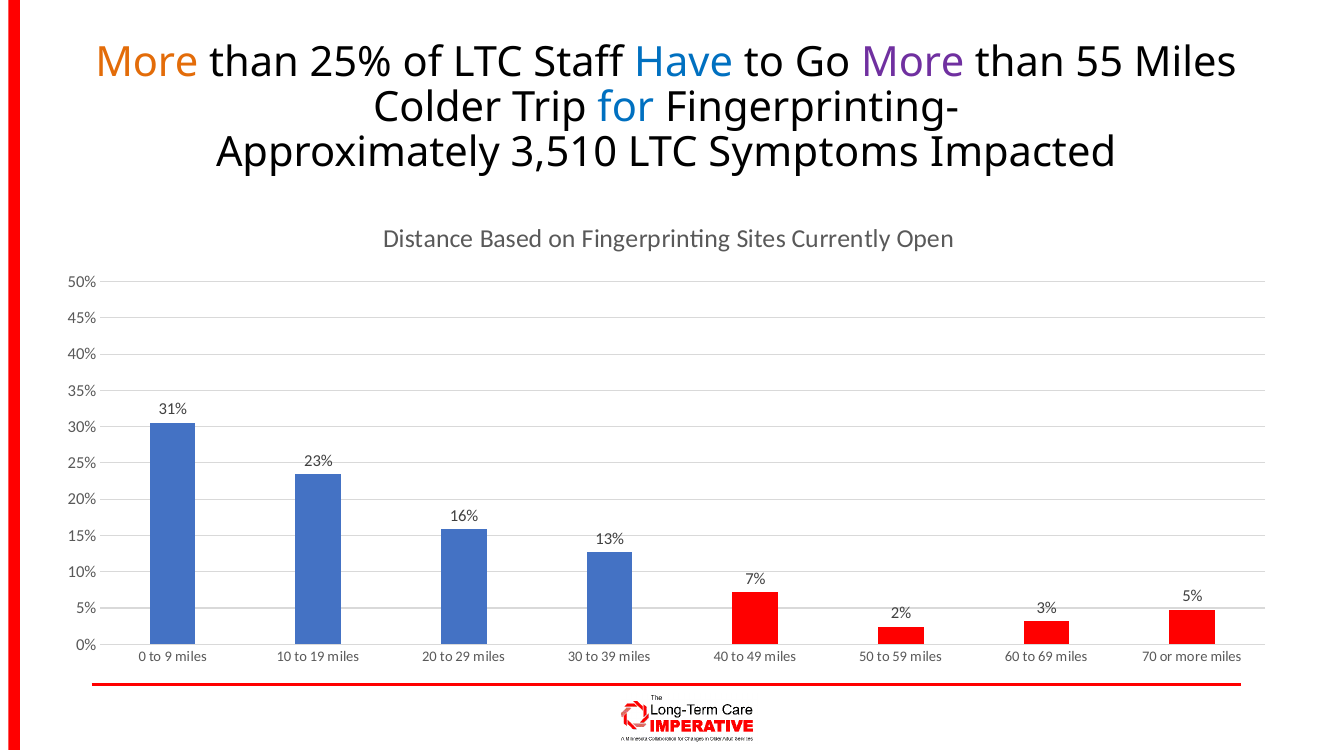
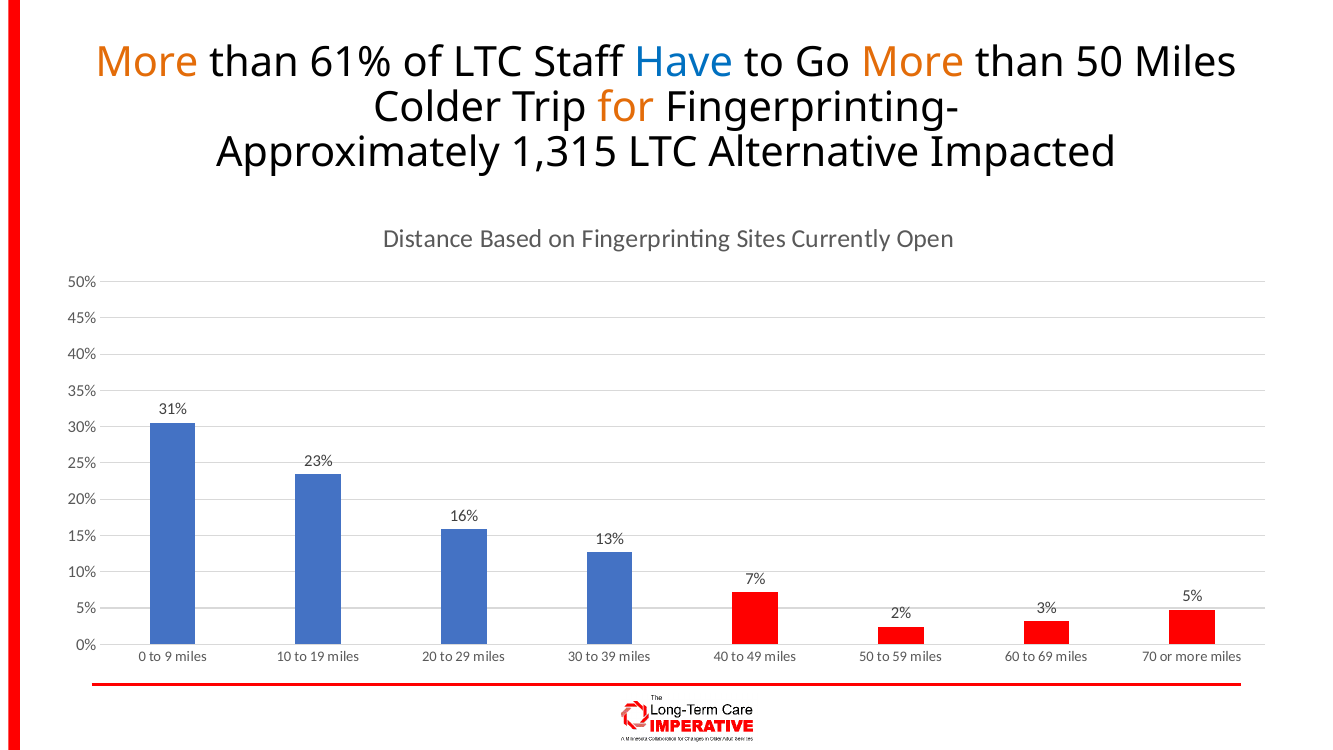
than 25%: 25% -> 61% (351, 62)
More colour: purple -> orange (913, 62)
than 55: 55 -> 50 (1099, 62)
for colour: blue -> orange (626, 107)
3,510: 3,510 -> 1,315 (564, 152)
Symptoms: Symptoms -> Alternative (814, 152)
